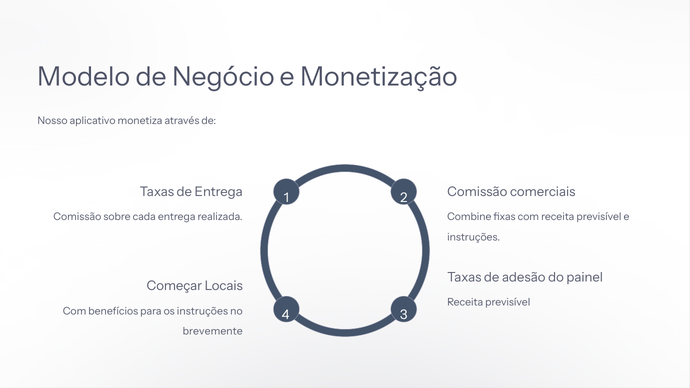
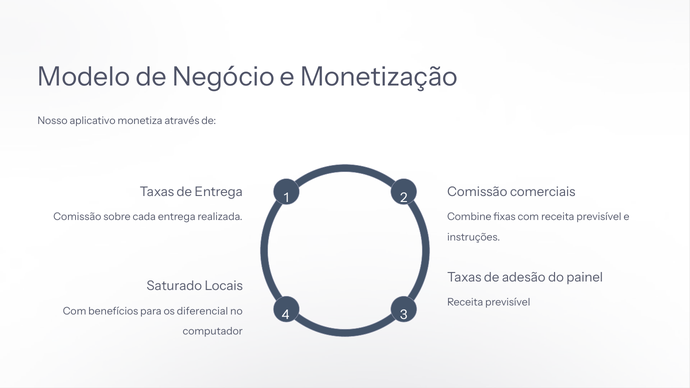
Começar: Começar -> Saturado (174, 286)
os instruções: instruções -> diferencial (202, 311)
brevemente: brevemente -> computador (213, 332)
